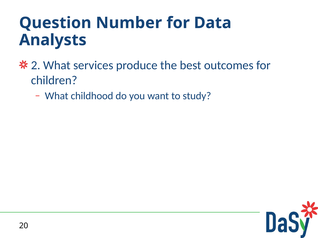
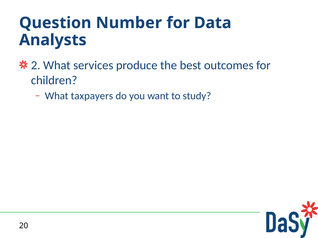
childhood: childhood -> taxpayers (92, 96)
